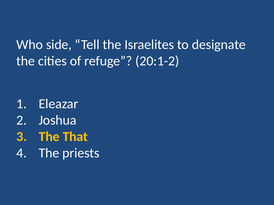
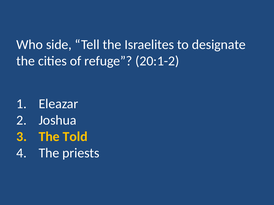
That: That -> Told (75, 137)
